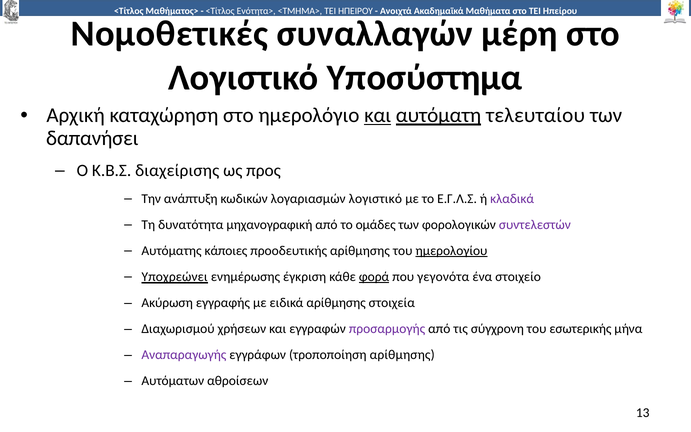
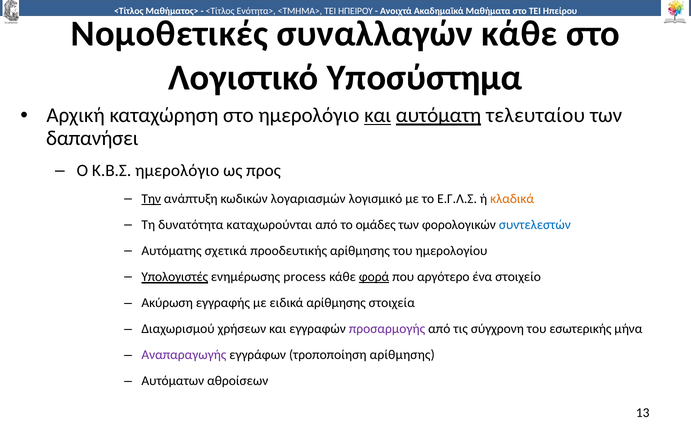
συναλλαγών μέρη: μέρη -> κάθε (519, 34)
Κ.Β.Σ διαχείρισης: διαχείρισης -> ημερολόγιο (177, 171)
Την underline: none -> present (151, 199)
λογαριασμών λογιστικό: λογιστικό -> λογισμικό (375, 199)
κλαδικά colour: purple -> orange (512, 199)
μηχανογραφική: μηχανογραφική -> καταχωρούνται (269, 225)
συντελεστών colour: purple -> blue (535, 225)
κάποιες: κάποιες -> σχετικά (226, 251)
ημερολογίου underline: present -> none (451, 251)
Υποχρεώνει: Υποχρεώνει -> Υπολογιστές (175, 277)
έγκριση: έγκριση -> process (305, 277)
γεγονότα: γεγονότα -> αργότερο (443, 277)
